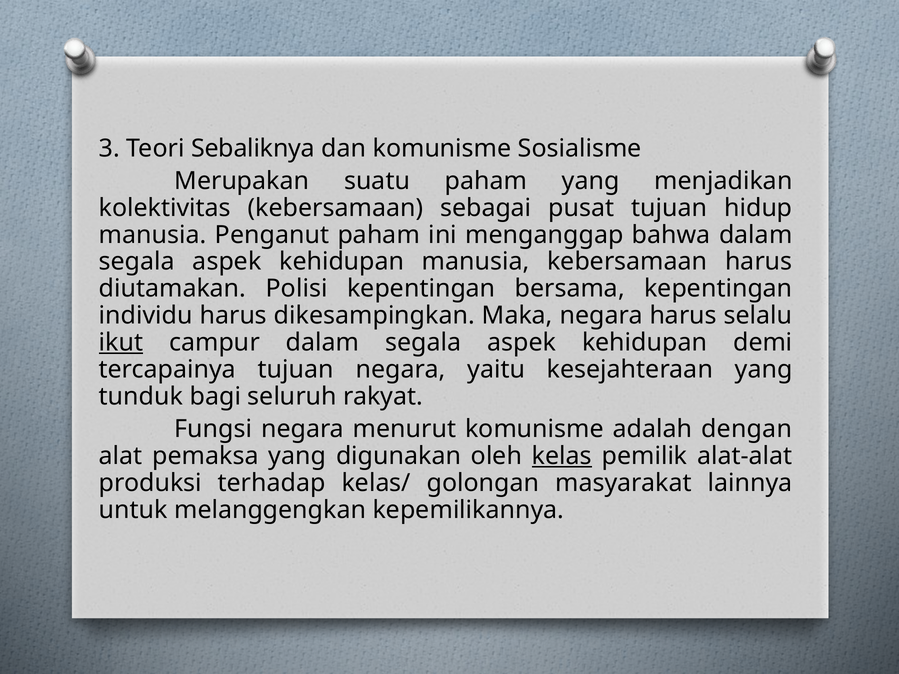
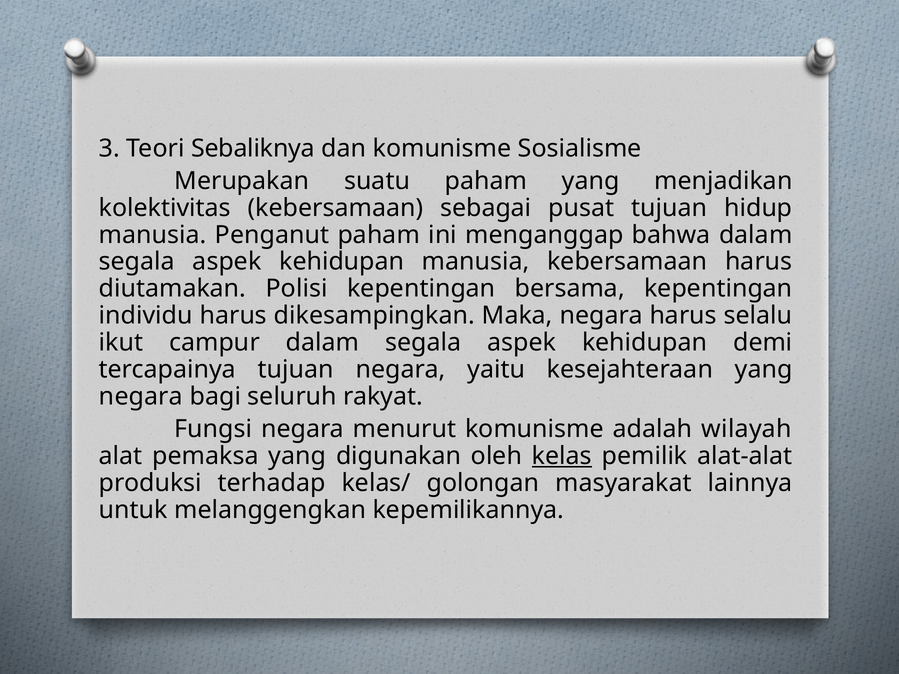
ikut underline: present -> none (121, 343)
tunduk: tunduk -> negara (141, 397)
dengan: dengan -> wilayah (747, 429)
